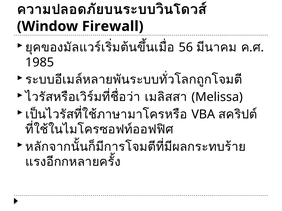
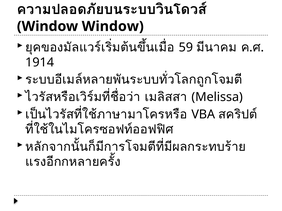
Window Firewall: Firewall -> Window (113, 26)
56: 56 -> 59 (186, 47)
1985: 1985 -> 1914 (40, 62)
